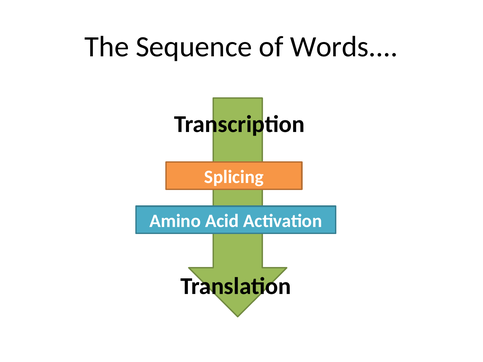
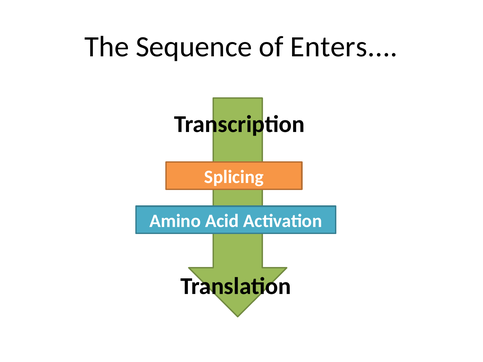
Words: Words -> Enters (344, 47)
